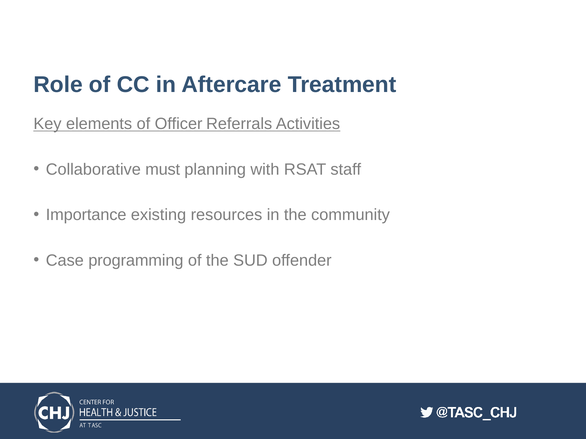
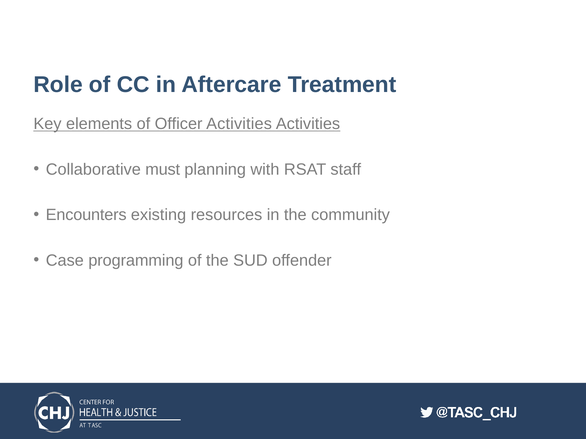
Officer Referrals: Referrals -> Activities (239, 124)
Importance: Importance -> Encounters (86, 215)
